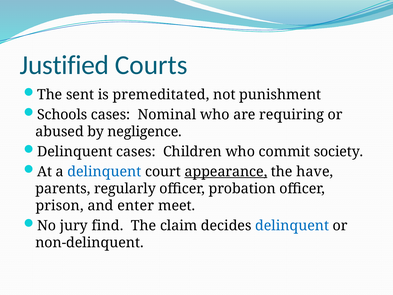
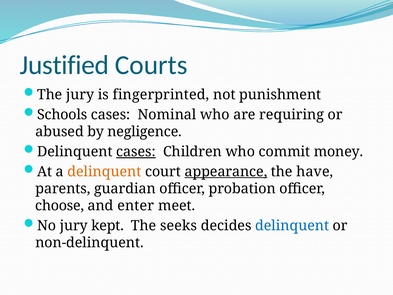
The sent: sent -> jury (80, 95)
premeditated: premeditated -> fingerprinted (161, 95)
cases underline: none -> present (136, 152)
society: society -> money (339, 152)
delinquent colour: blue -> orange (104, 171)
regularly: regularly -> guardian (125, 188)
prison: prison -> choose (60, 206)
find: find -> kept (108, 225)
claim: claim -> seeks (179, 225)
